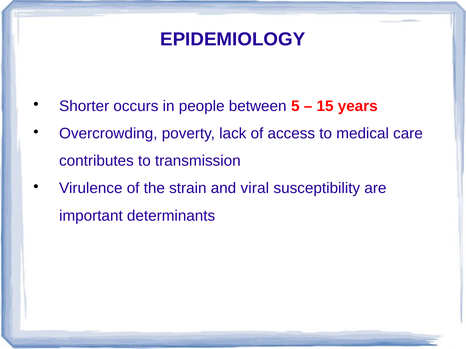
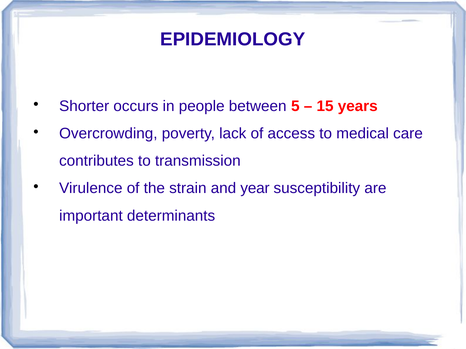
viral: viral -> year (255, 189)
